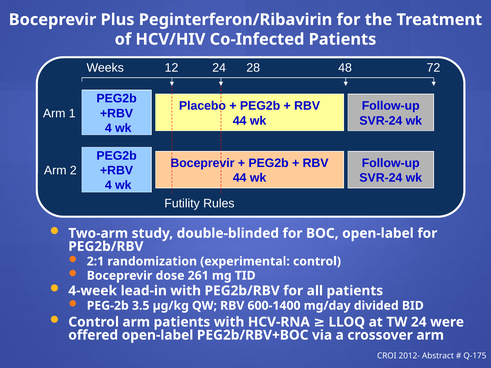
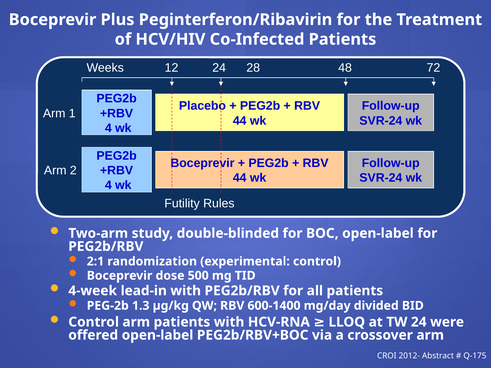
261: 261 -> 500 (198, 276)
3.5: 3.5 -> 1.3 (141, 306)
